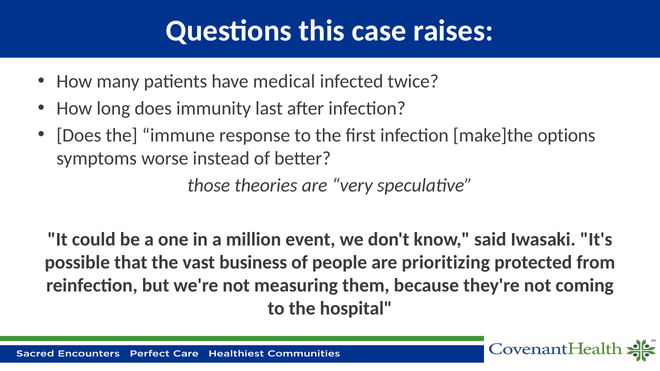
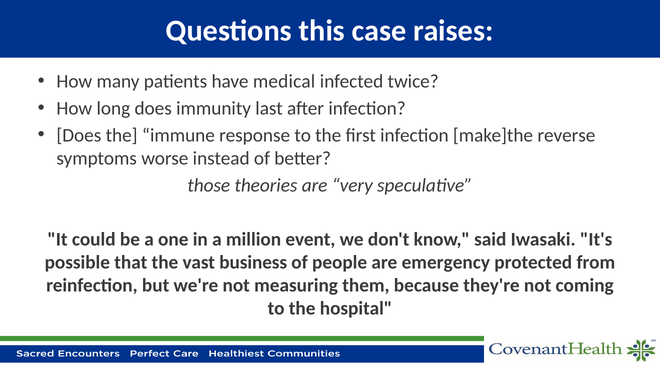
options: options -> reverse (566, 135)
prioritizing: prioritizing -> emergency (446, 262)
